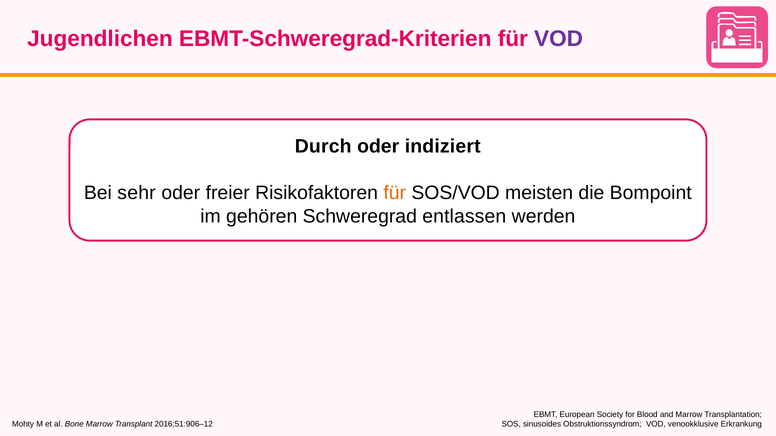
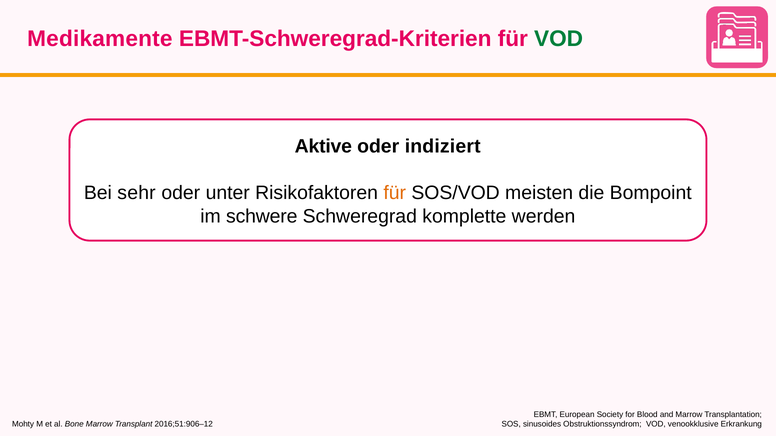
Jugendlichen: Jugendlichen -> Medikamente (100, 39)
VOD colour: purple -> green (559, 39)
Durch: Durch -> Aktive (323, 147)
freier: freier -> unter (228, 193)
gehören: gehören -> schwere (262, 216)
entlassen: entlassen -> komplette (464, 216)
